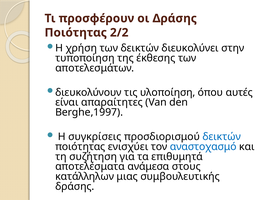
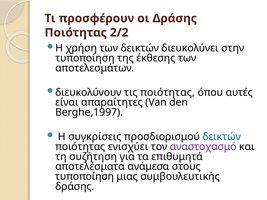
τις υλοποίηση: υλοποίηση -> ποιότητας (168, 92)
αναστοχασμό colour: blue -> purple (203, 147)
κατάλληλων: κατάλληλων -> τυποποίηση (85, 177)
